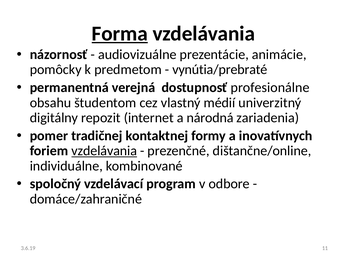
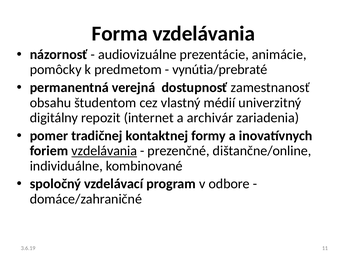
Forma underline: present -> none (120, 34)
profesionálne: profesionálne -> zamestnanosť (270, 88)
národná: národná -> archivár (210, 118)
